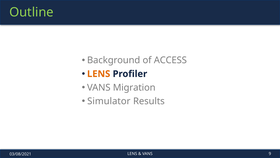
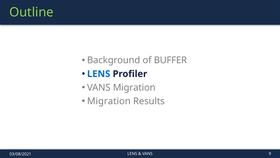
ACCESS: ACCESS -> BUFFER (170, 60)
LENS colour: orange -> blue (99, 74)
Simulator: Simulator -> Migration (109, 101)
